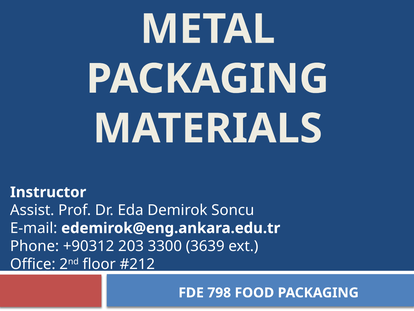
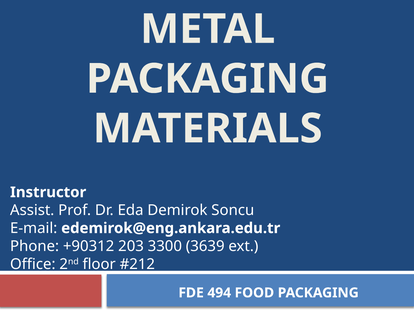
798: 798 -> 494 (219, 292)
